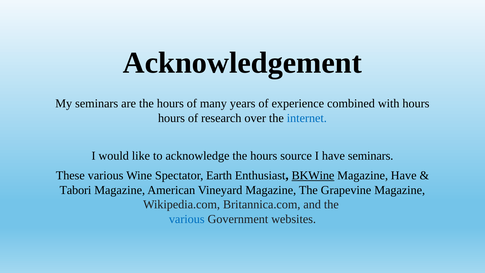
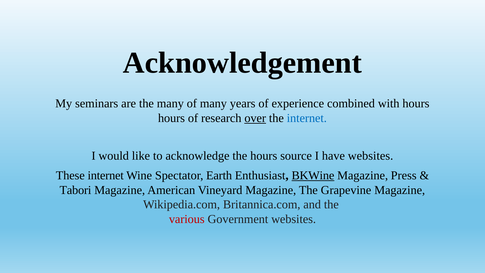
are the hours: hours -> many (170, 103)
over underline: none -> present (255, 118)
have seminars: seminars -> websites (371, 156)
These various: various -> internet (106, 175)
Magazine Have: Have -> Press (404, 175)
various colour: blue -> red (187, 219)
